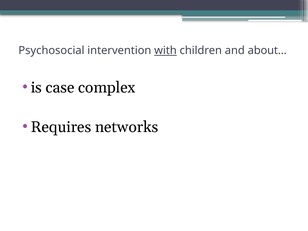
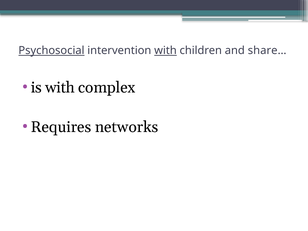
Psychosocial underline: none -> present (51, 51)
about…: about… -> share… (267, 51)
is case: case -> with (60, 88)
